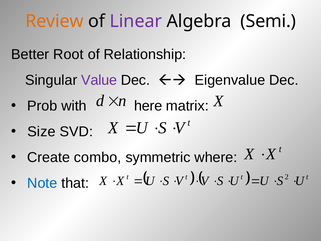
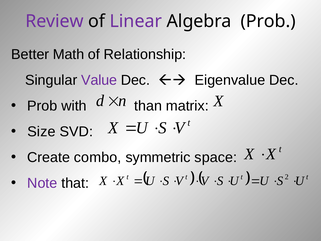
Review colour: orange -> purple (54, 21)
Algebra Semi: Semi -> Prob (268, 21)
Root: Root -> Math (69, 54)
here: here -> than (148, 106)
where: where -> space (216, 157)
Note colour: blue -> purple (42, 183)
